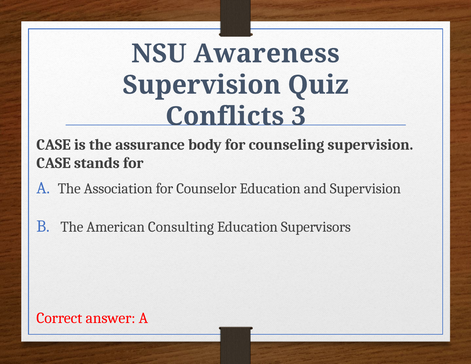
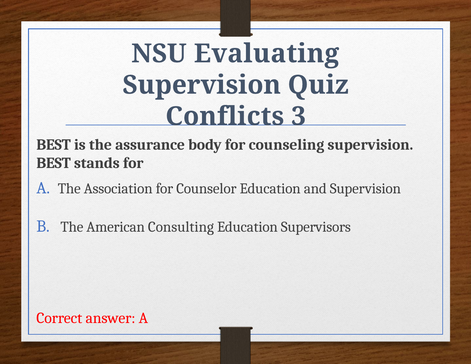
Awareness: Awareness -> Evaluating (267, 54)
CASE: CASE -> BEST (54, 145)
CASE: CASE -> BEST (54, 163)
